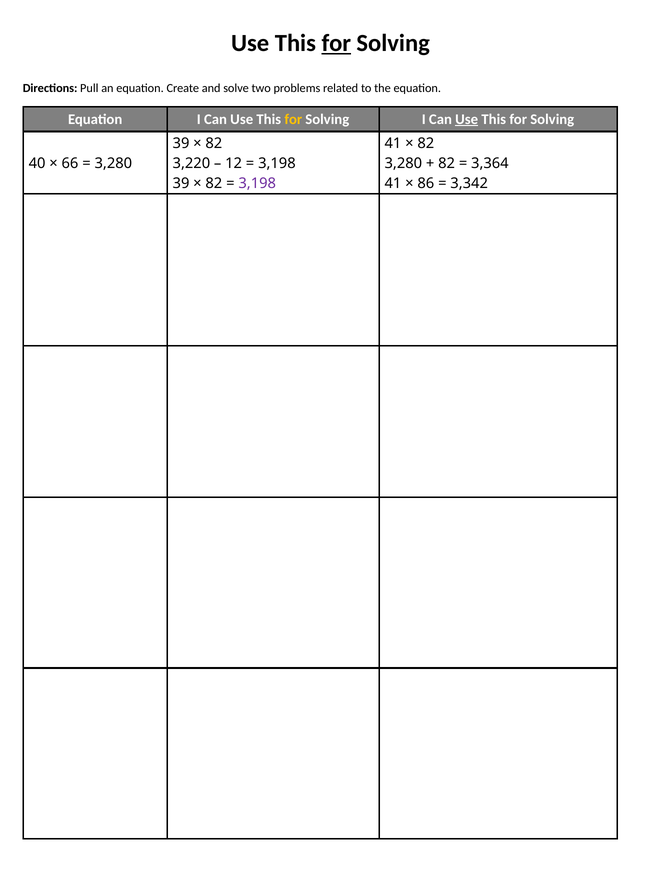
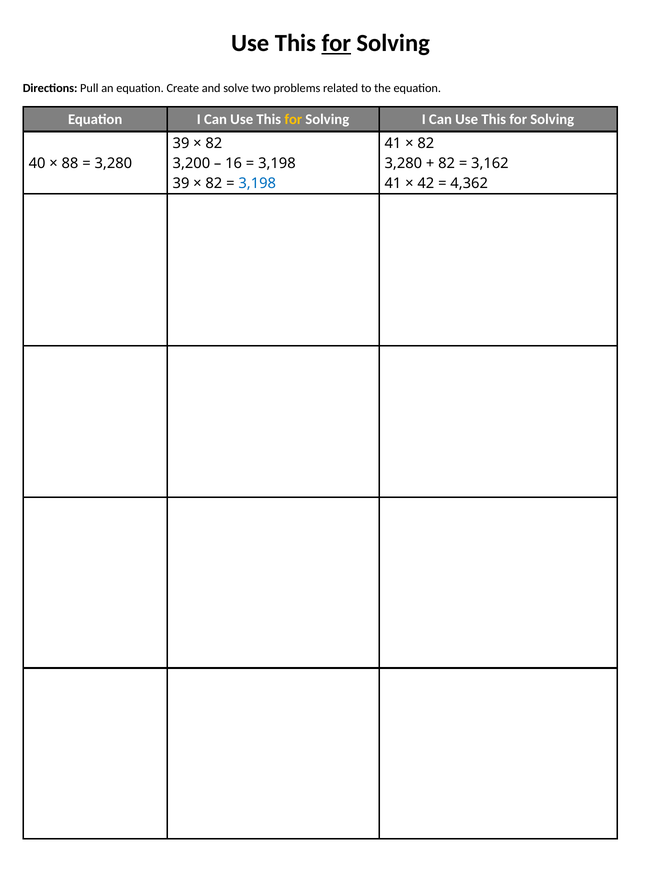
Use underline: present -> none (467, 119)
66: 66 -> 88 (70, 163)
3,220: 3,220 -> 3,200 (191, 163)
12: 12 -> 16 (234, 163)
3,364: 3,364 -> 3,162 (490, 163)
3,198 colour: purple -> blue (257, 183)
86: 86 -> 42 (426, 183)
3,342: 3,342 -> 4,362 (469, 183)
